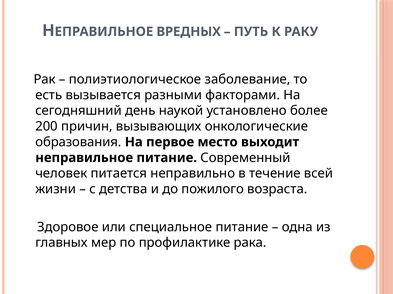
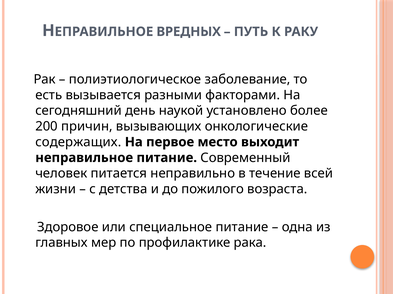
образования: образования -> содержащих (78, 142)
